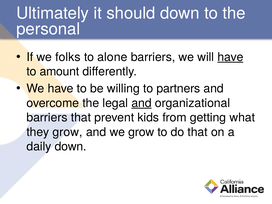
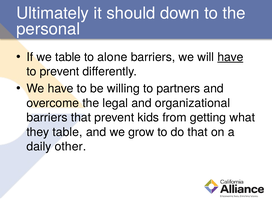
we folks: folks -> table (68, 57)
to amount: amount -> prevent (60, 72)
and underline: present -> none (142, 103)
they grow: grow -> table (67, 132)
daily down: down -> other (70, 147)
